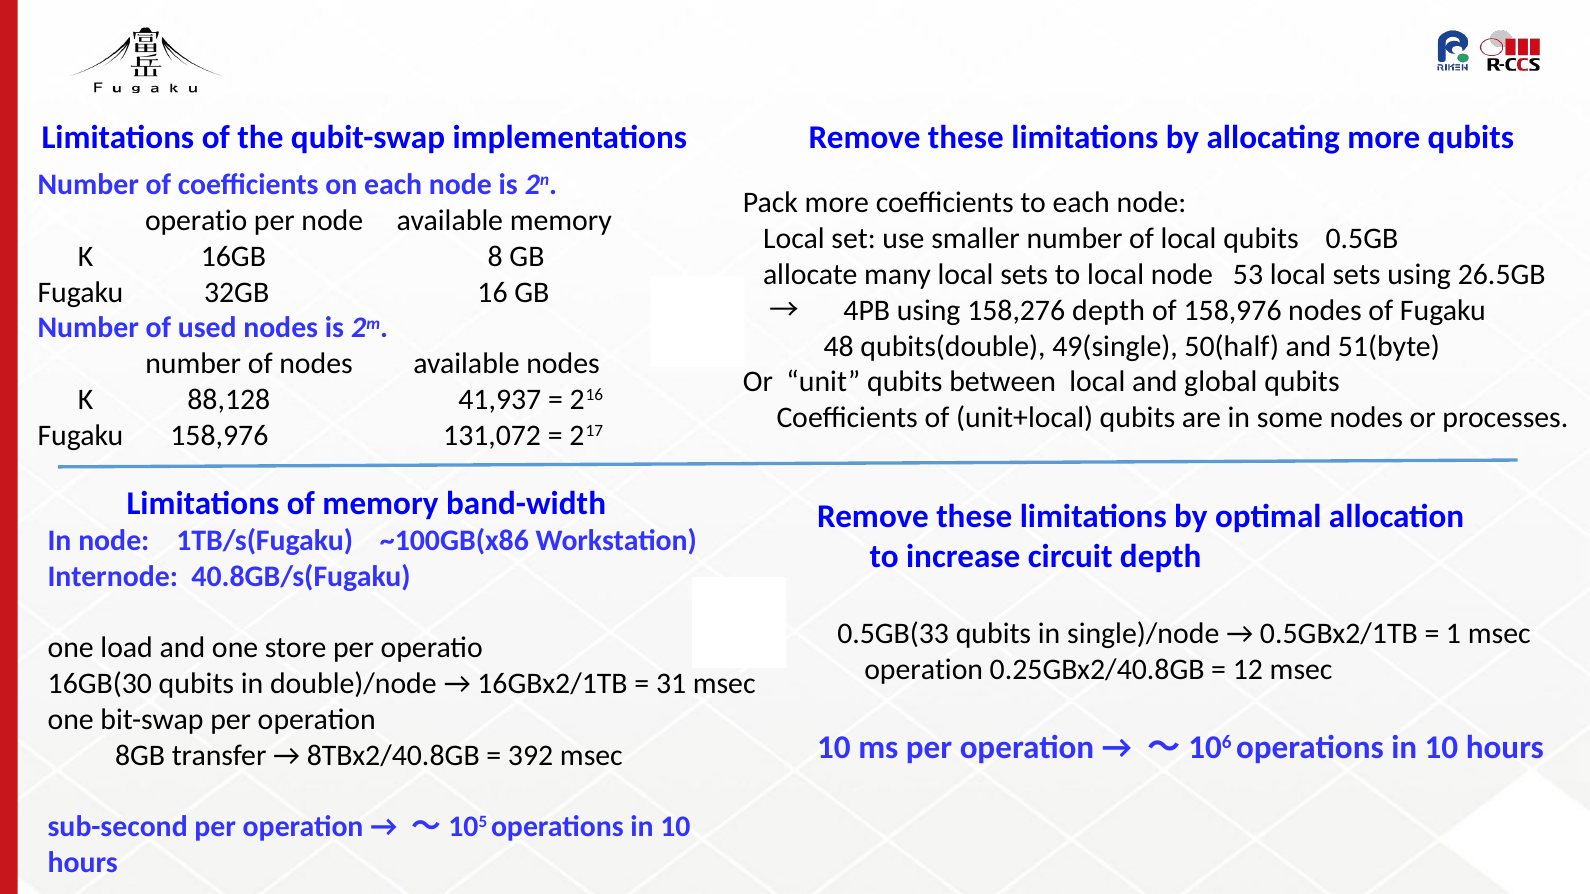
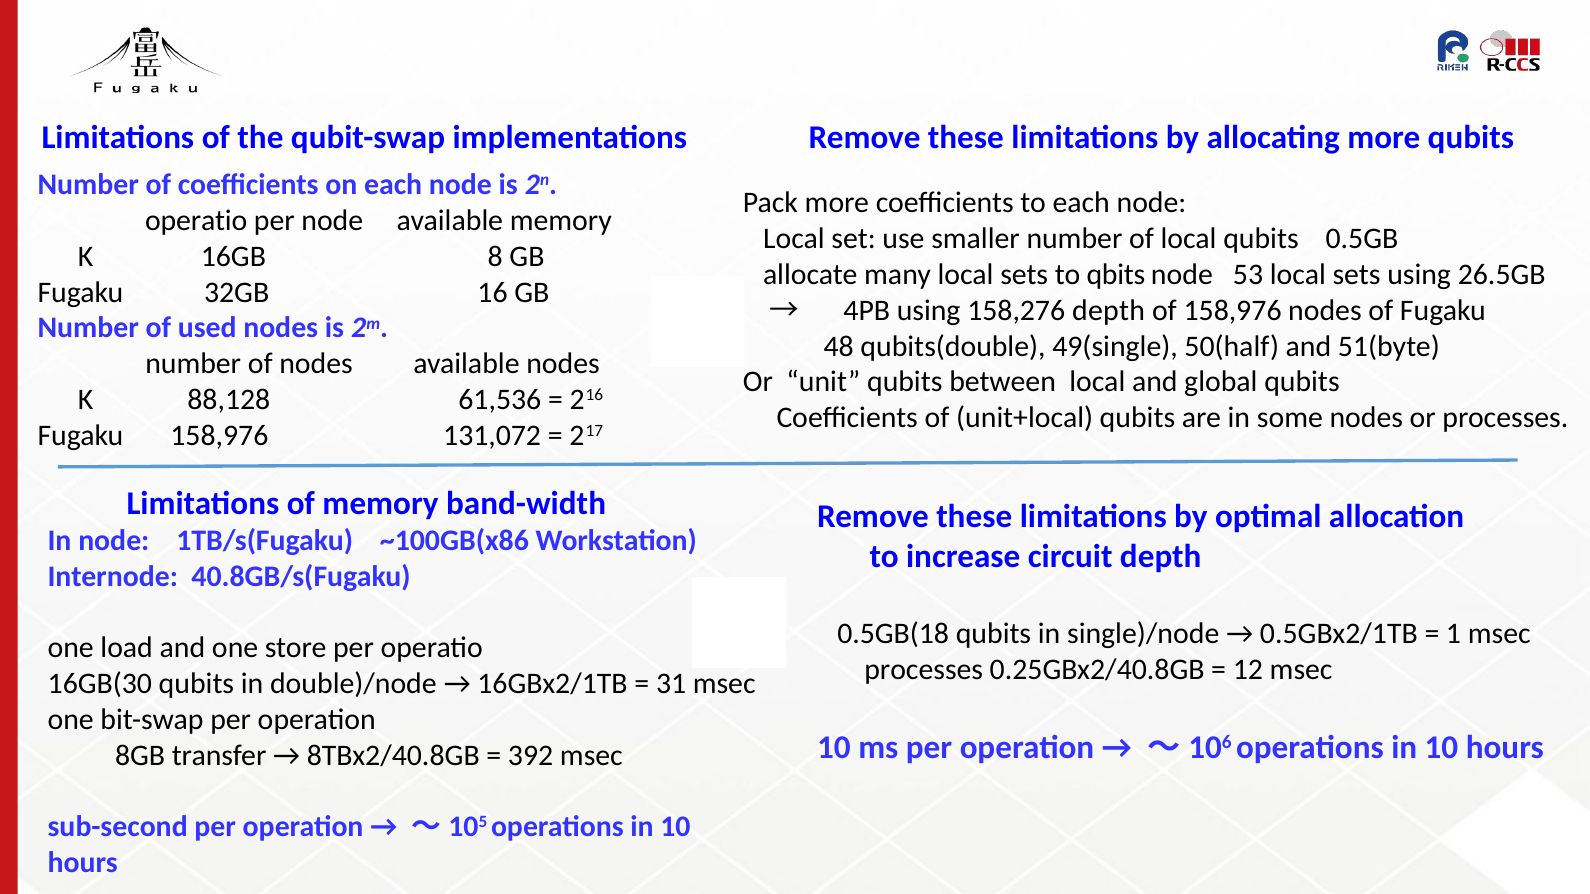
to local: local -> qbits (1116, 275)
41,937: 41,937 -> 61,536 (500, 400)
0.5GB(33: 0.5GB(33 -> 0.5GB(18 (893, 634)
operation: operation -> processes (924, 670)
